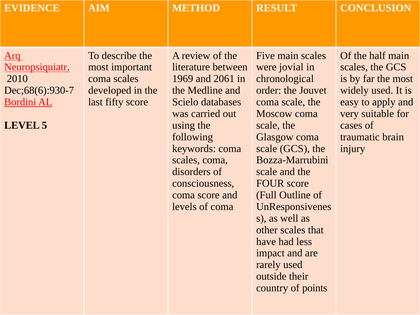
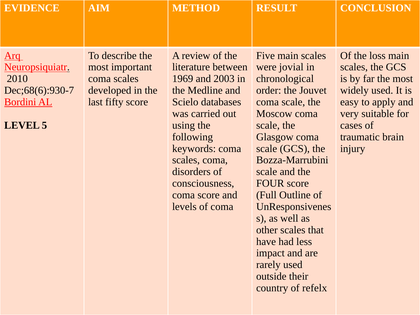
half: half -> loss (377, 56)
2061: 2061 -> 2003 (224, 79)
points: points -> refelx (315, 288)
